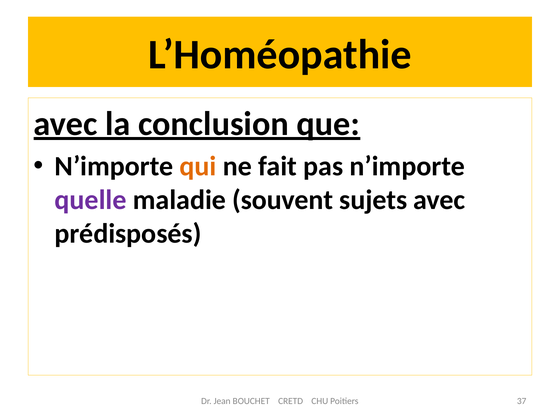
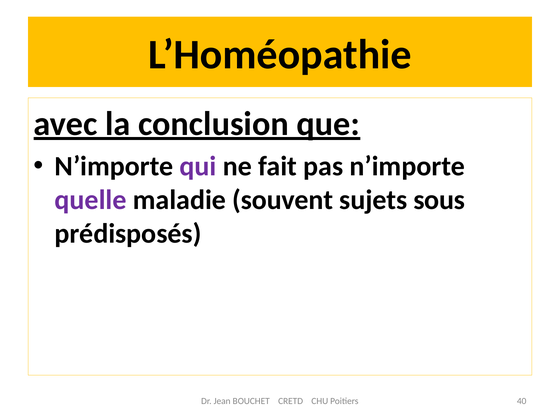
qui colour: orange -> purple (198, 166)
sujets avec: avec -> sous (439, 200)
37: 37 -> 40 (522, 401)
